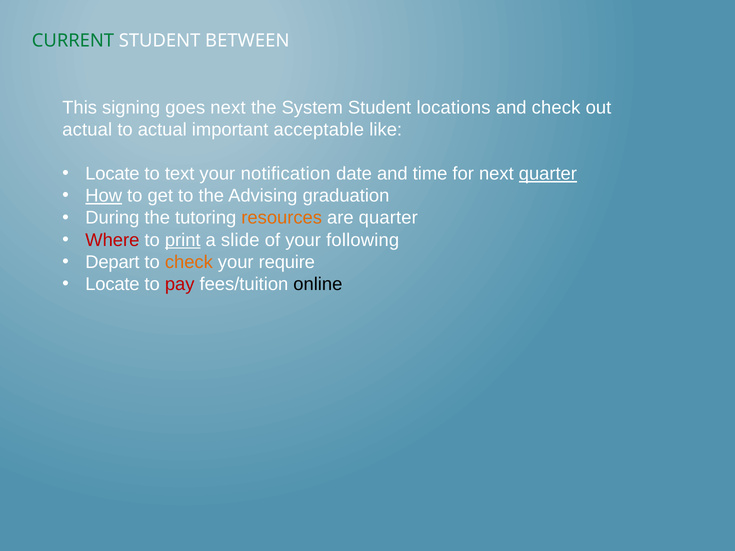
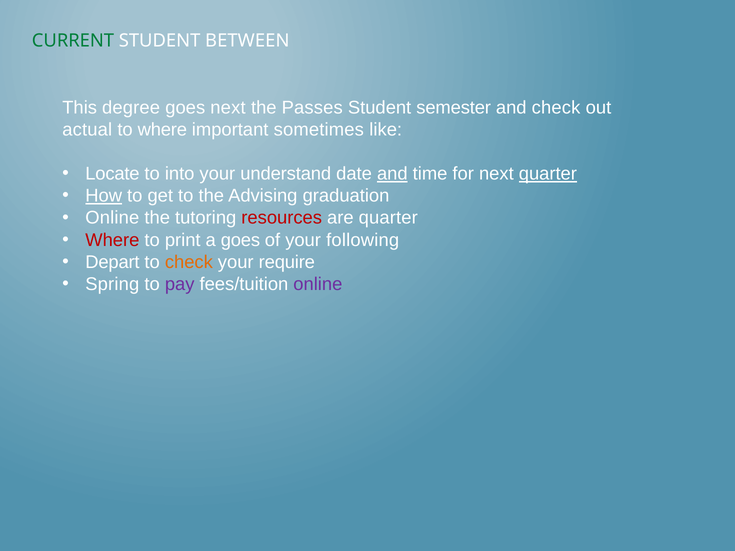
signing: signing -> degree (131, 108)
System: System -> Passes (312, 108)
locations: locations -> semester (454, 108)
to actual: actual -> where (162, 130)
acceptable: acceptable -> sometimes (319, 130)
text: text -> into (180, 174)
notification: notification -> understand (286, 174)
and underline: none -> present (392, 174)
During: During -> Online (112, 218)
resources colour: orange -> red (282, 218)
print underline: present -> none (183, 240)
a slide: slide -> goes (240, 240)
Locate: Locate -> Spring (112, 284)
pay colour: red -> purple (180, 284)
online colour: black -> purple (318, 284)
